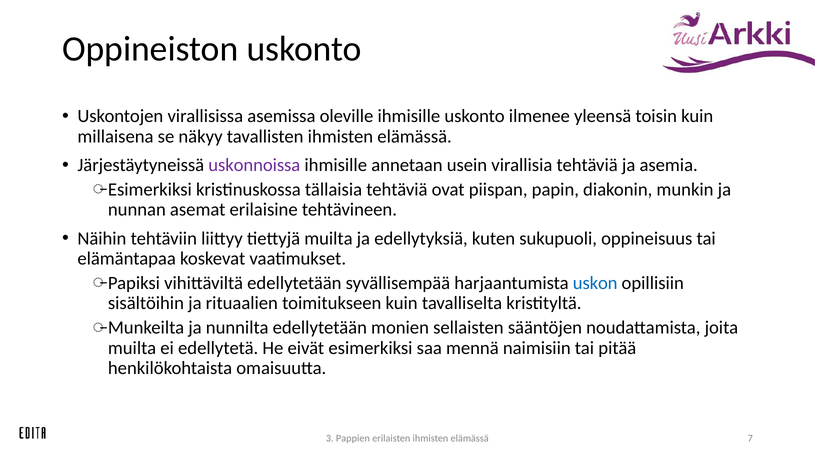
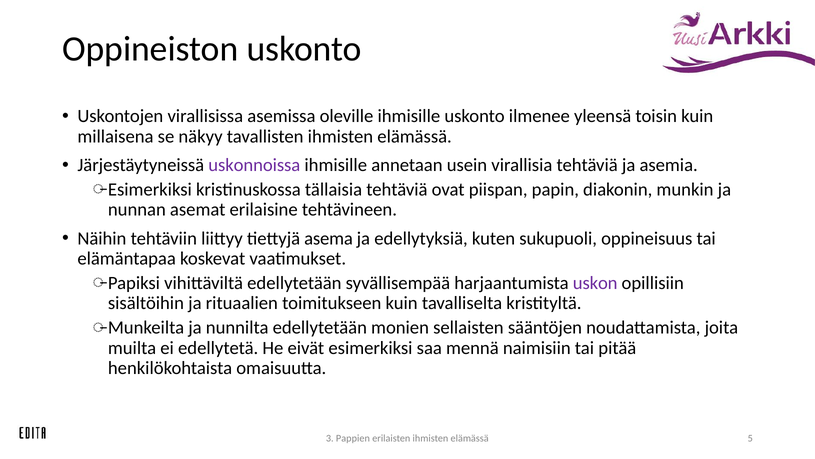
tiettyjä muilta: muilta -> asema (329, 238)
uskon colour: blue -> purple (595, 283)
7: 7 -> 5 (750, 438)
